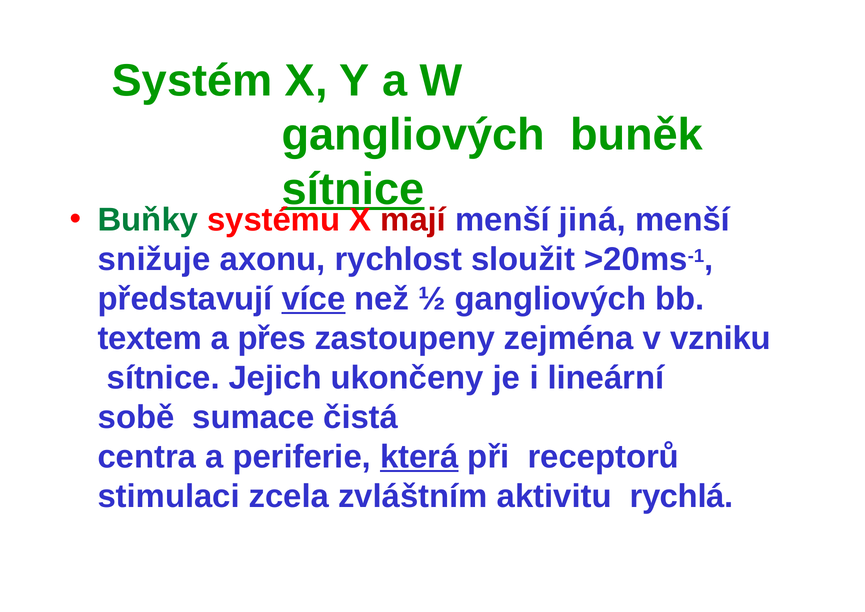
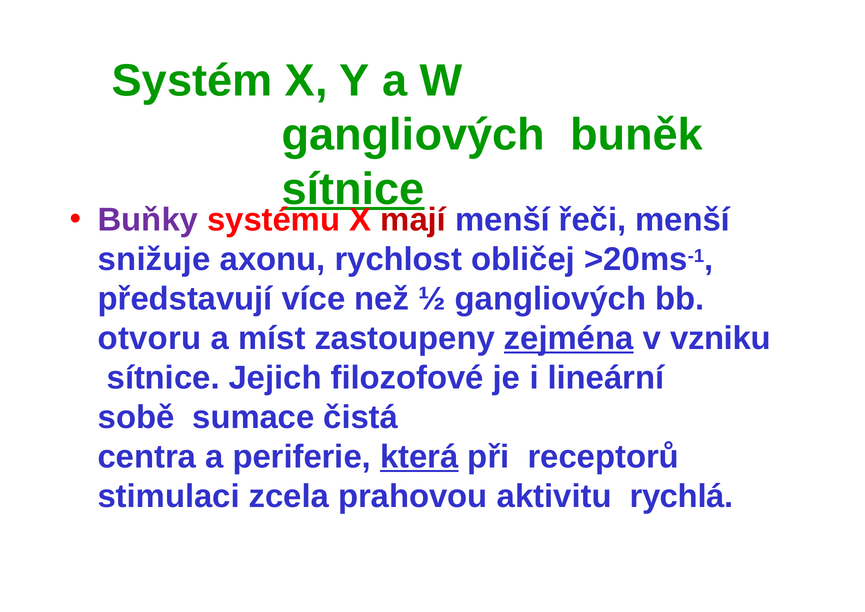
Buňky colour: green -> purple (148, 220)
jiná: jiná -> řeči (593, 220)
sloužit: sloužit -> obličej (523, 259)
více underline: present -> none (314, 299)
textem: textem -> otvoru (150, 338)
přes: přes -> míst (272, 338)
zejména underline: none -> present (569, 338)
ukončeny: ukončeny -> filozofové (407, 378)
zvláštním: zvláštním -> prahovou (413, 496)
